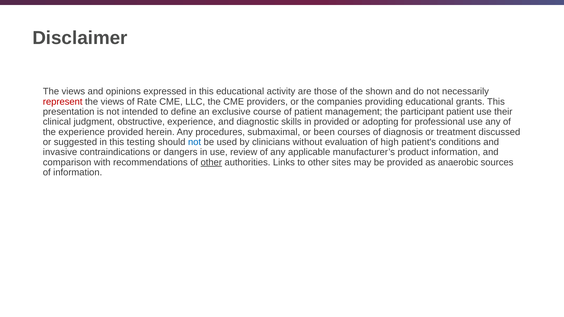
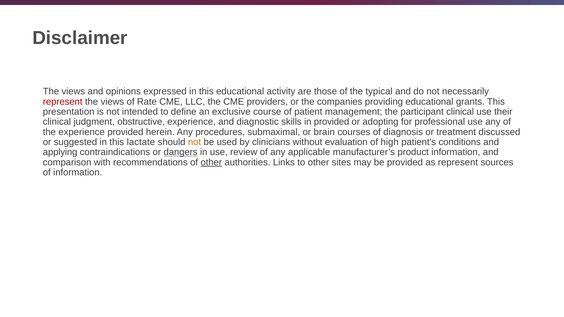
shown: shown -> typical (379, 92)
participant patient: patient -> clinical (460, 112)
been: been -> brain (324, 132)
testing: testing -> lactate (141, 142)
not colour: blue -> orange (195, 142)
invasive: invasive -> applying (60, 152)
dangers underline: none -> present (181, 152)
as anaerobic: anaerobic -> represent (458, 162)
